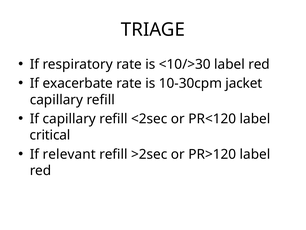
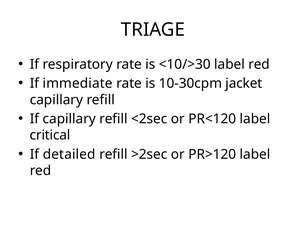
exacerbate: exacerbate -> immediate (78, 83)
relevant: relevant -> detailed (69, 154)
